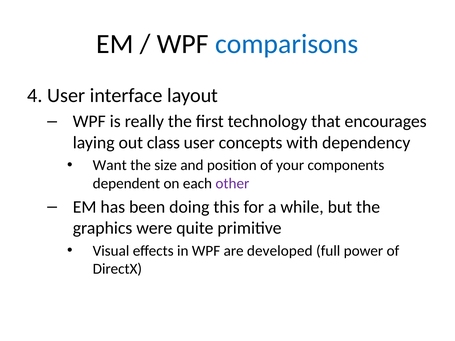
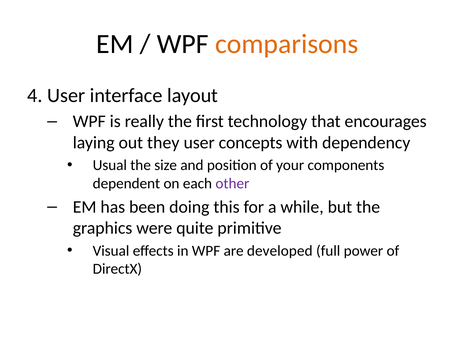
comparisons colour: blue -> orange (287, 44)
class: class -> they (163, 143)
Want: Want -> Usual (110, 165)
